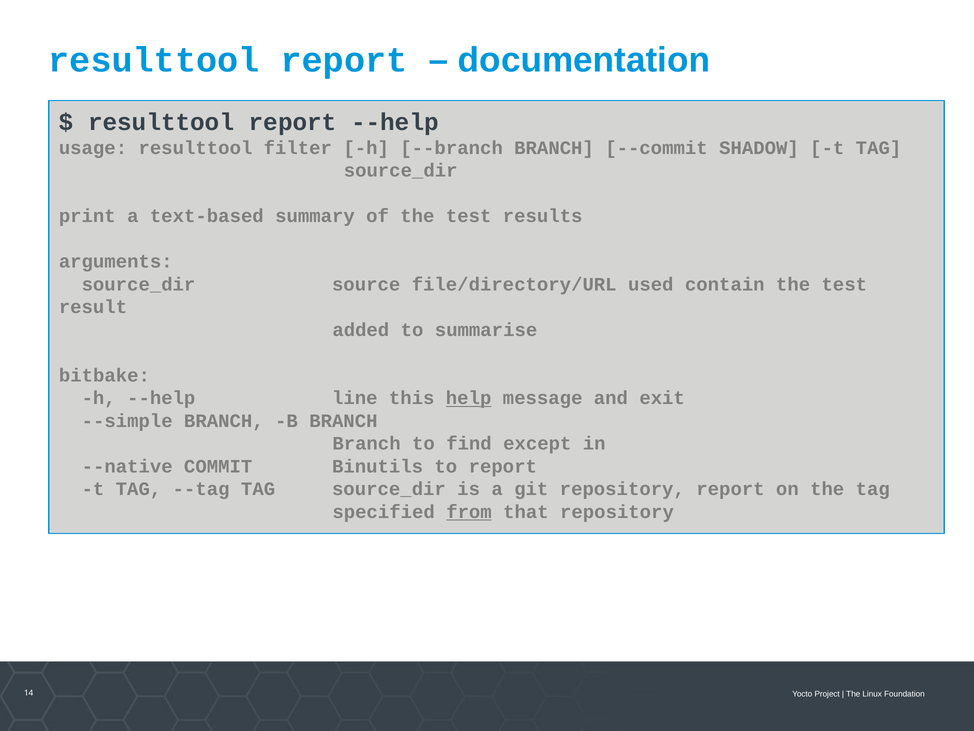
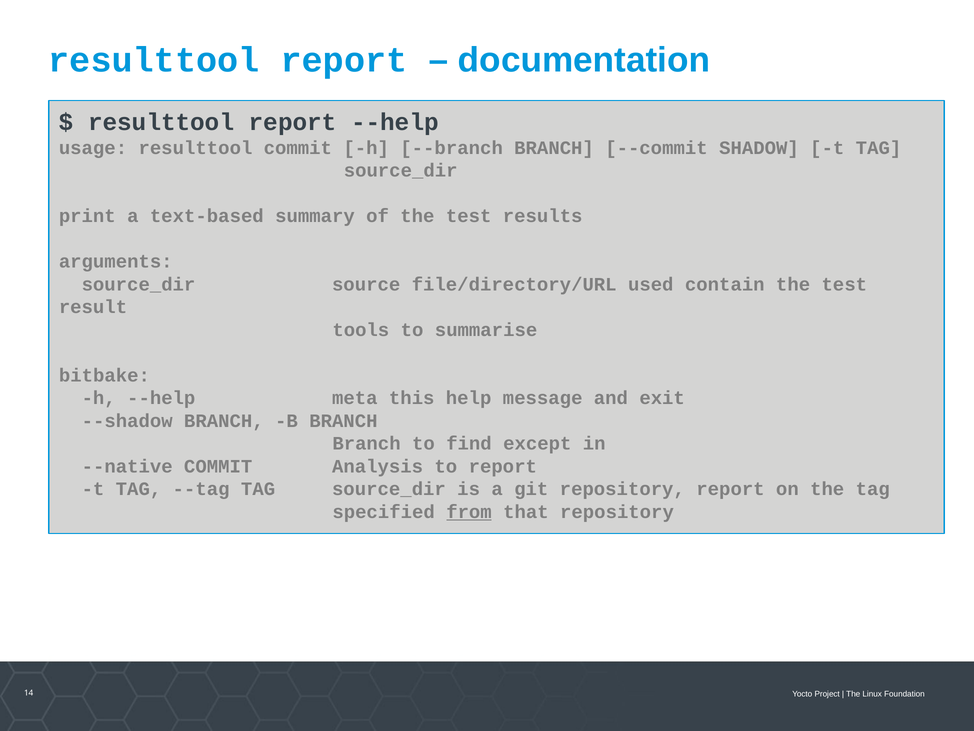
resulttool filter: filter -> commit (298, 148)
added: added -> tools (361, 330)
line: line -> meta (355, 398)
help underline: present -> none (469, 398)
--simple: --simple -> --shadow (127, 421)
Binutils: Binutils -> Analysis (378, 466)
